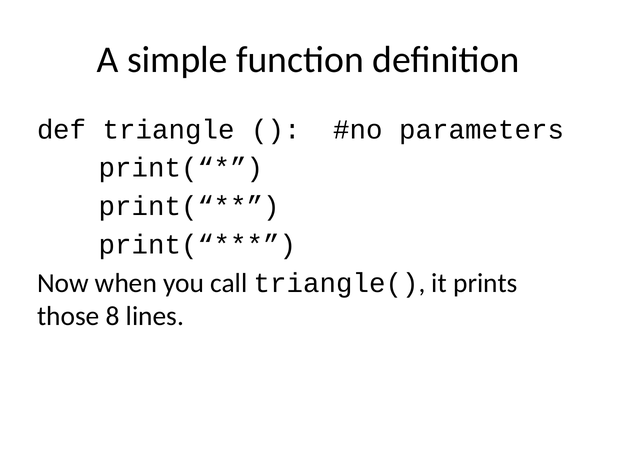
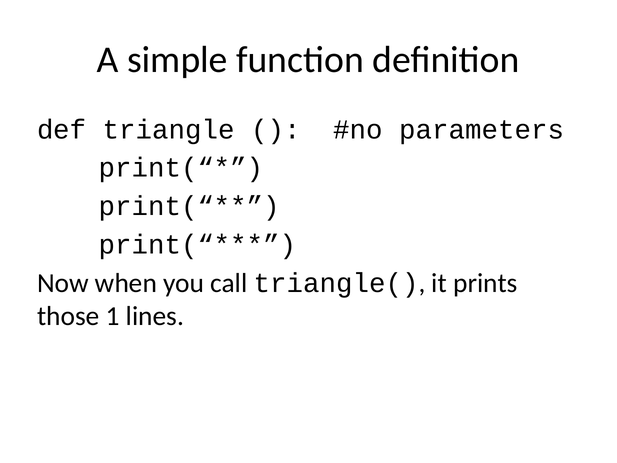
8: 8 -> 1 (113, 316)
